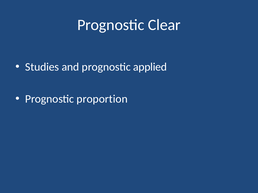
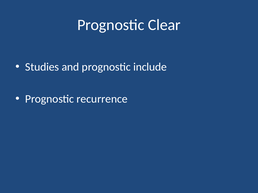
applied: applied -> include (150, 67)
proportion: proportion -> recurrence (102, 99)
